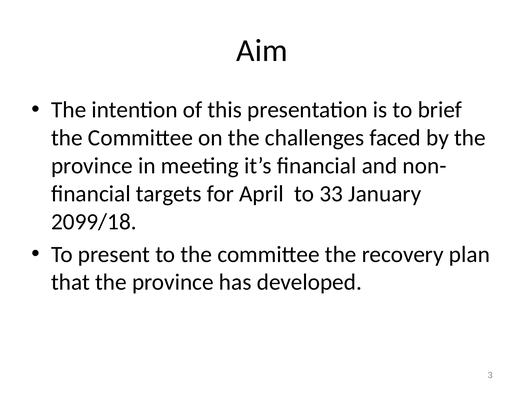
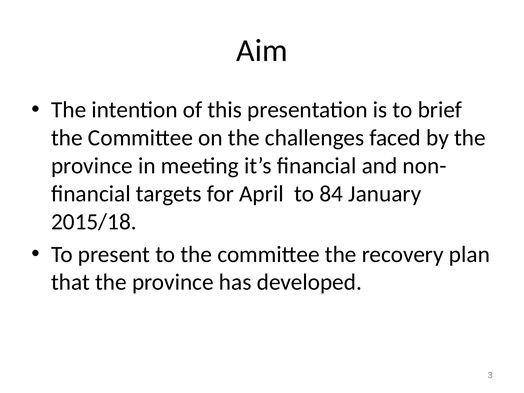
33: 33 -> 84 (331, 194)
2099/18: 2099/18 -> 2015/18 (94, 222)
